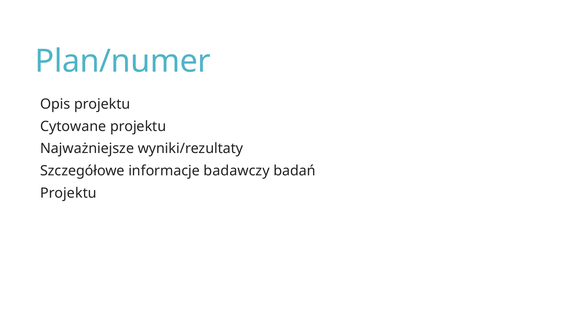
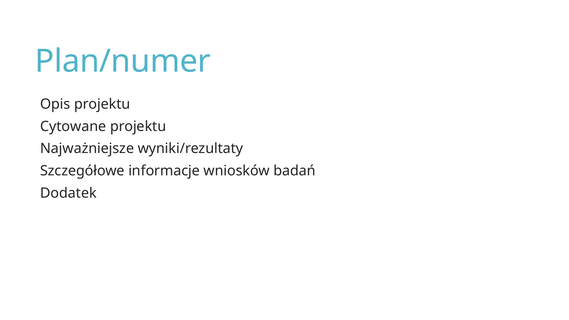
badawczy: badawczy -> wniosków (237, 171)
Projektu: Projektu -> Dodatek (68, 193)
